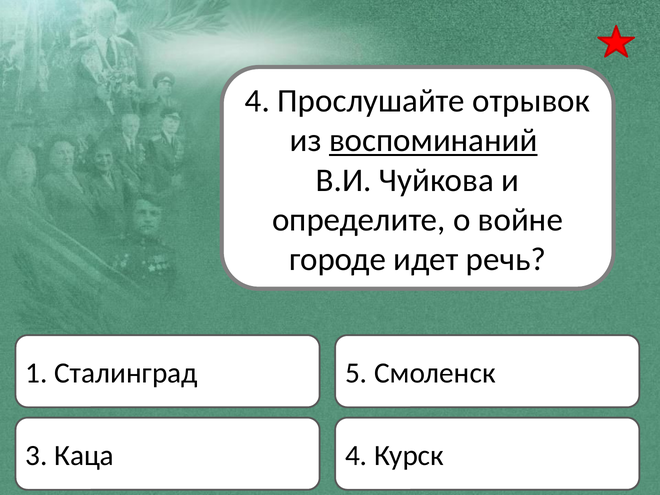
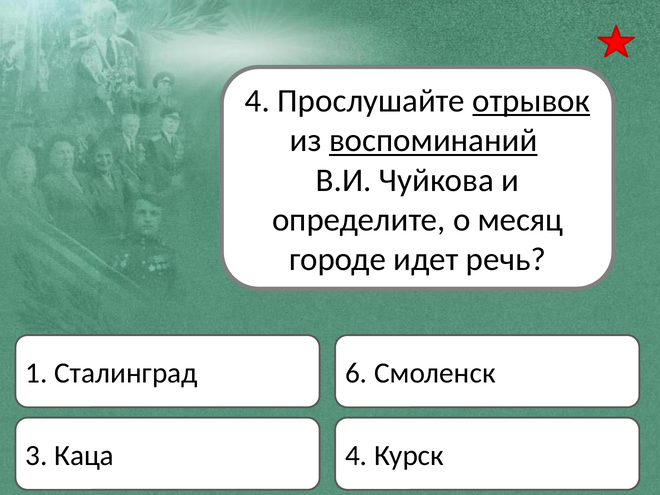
отрывок underline: none -> present (531, 101)
войне: войне -> месяц (521, 220)
5: 5 -> 6 (356, 373)
